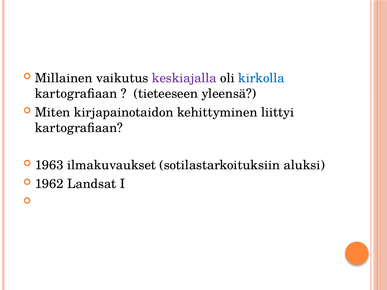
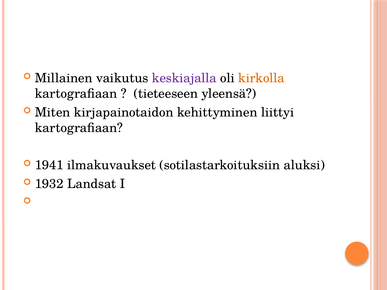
kirkolla colour: blue -> orange (261, 78)
1963: 1963 -> 1941 (49, 165)
1962: 1962 -> 1932 (49, 184)
